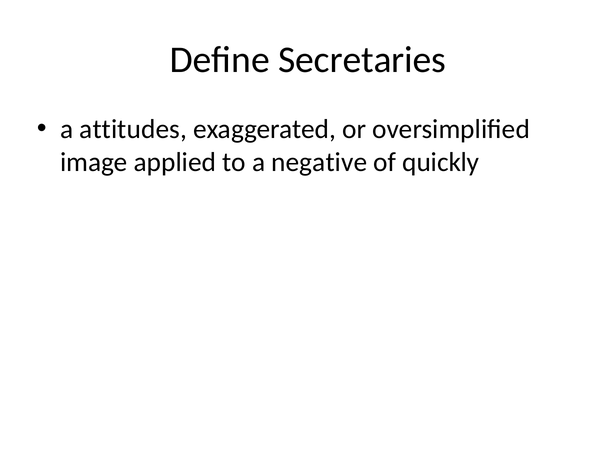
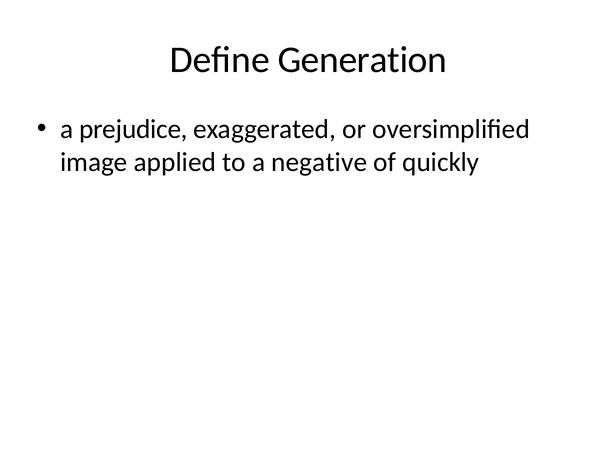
Secretaries: Secretaries -> Generation (362, 60)
attitudes: attitudes -> prejudice (133, 129)
